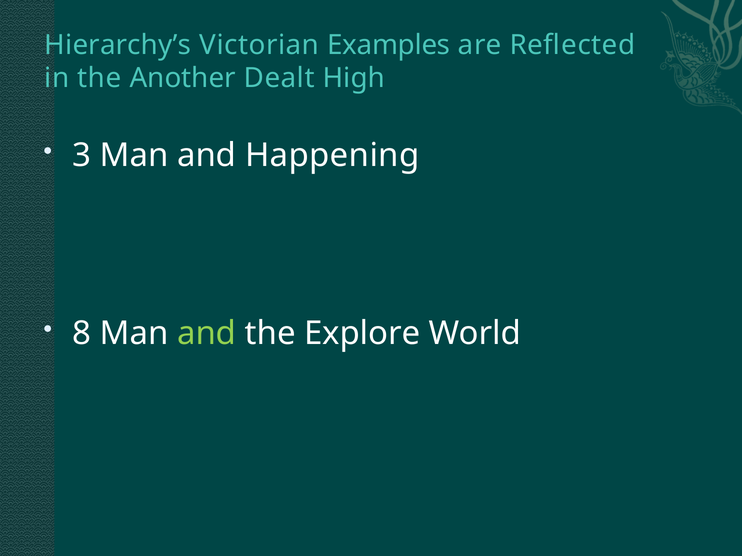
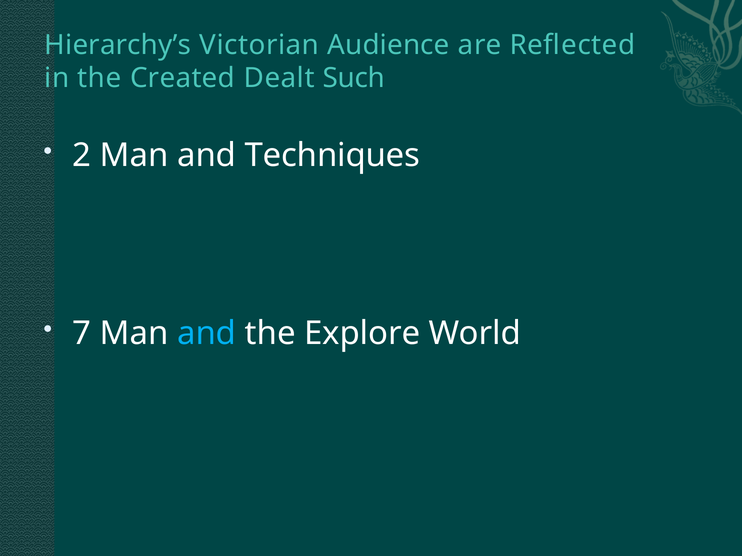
Examples: Examples -> Audience (388, 45)
Another: Another -> Created (183, 78)
High: High -> Such (354, 78)
3: 3 -> 2 (82, 156)
Happening: Happening -> Techniques (332, 156)
8: 8 -> 7 (82, 334)
and colour: light green -> light blue (207, 334)
